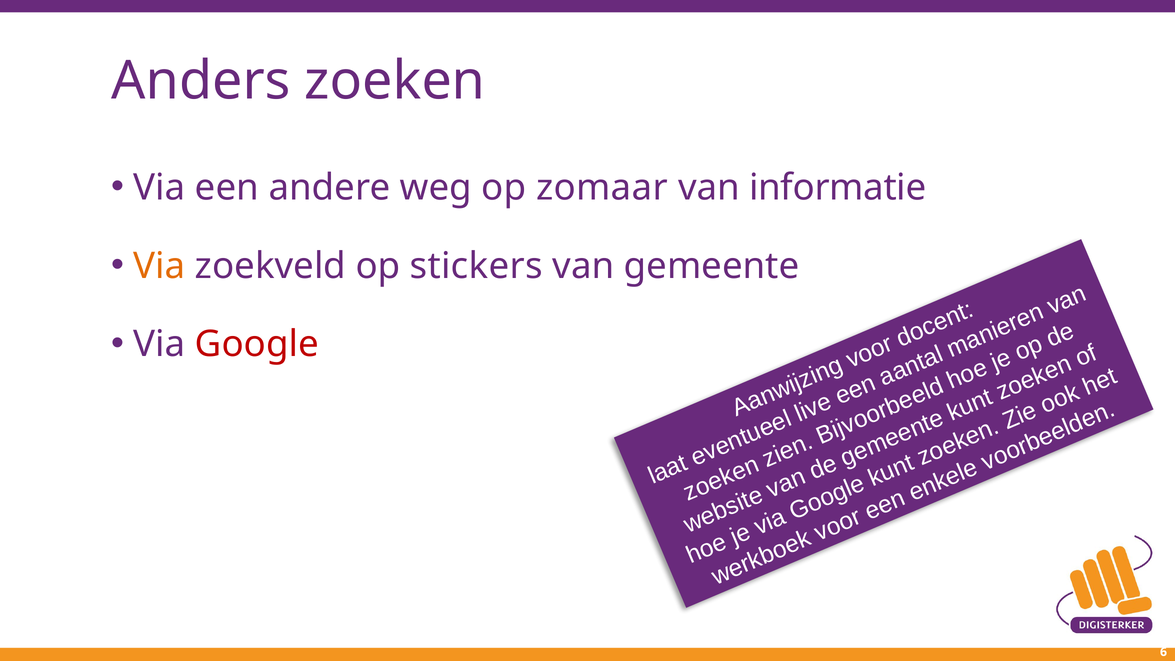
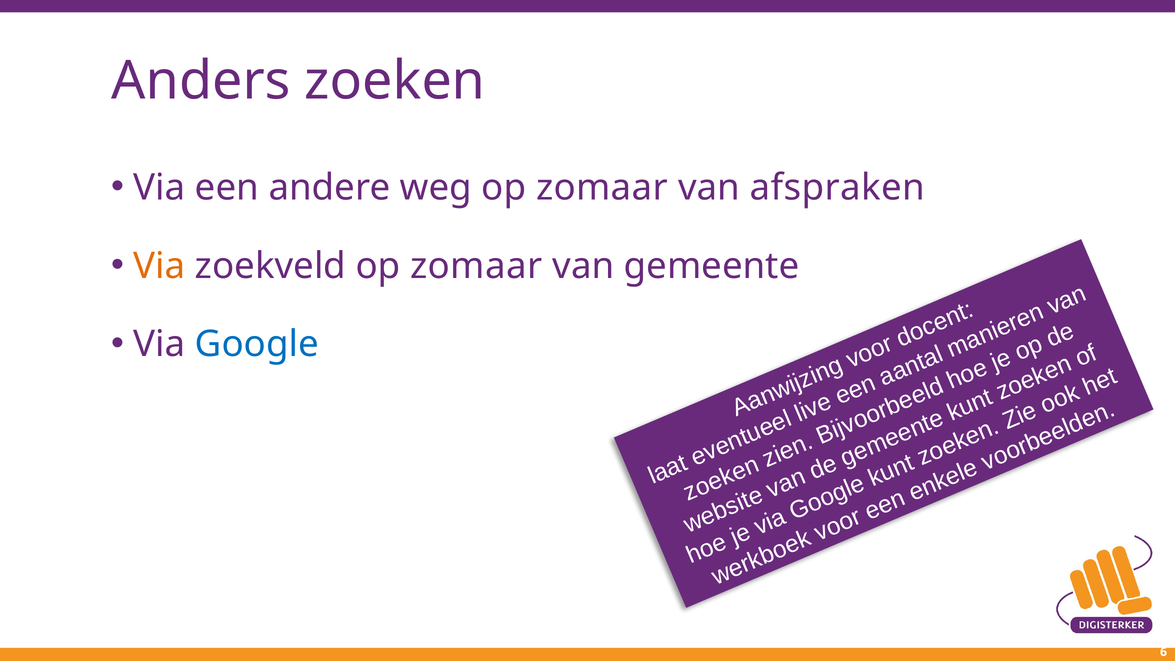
informatie: informatie -> afspraken (837, 188)
zoekveld op stickers: stickers -> zomaar (476, 266)
Google colour: red -> blue (257, 344)
